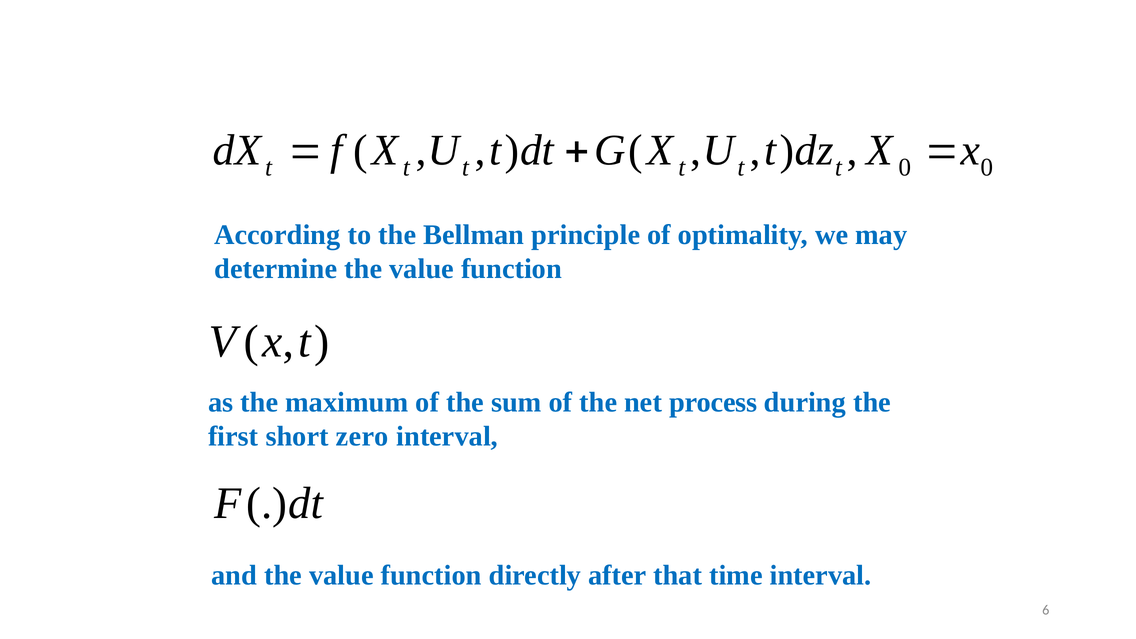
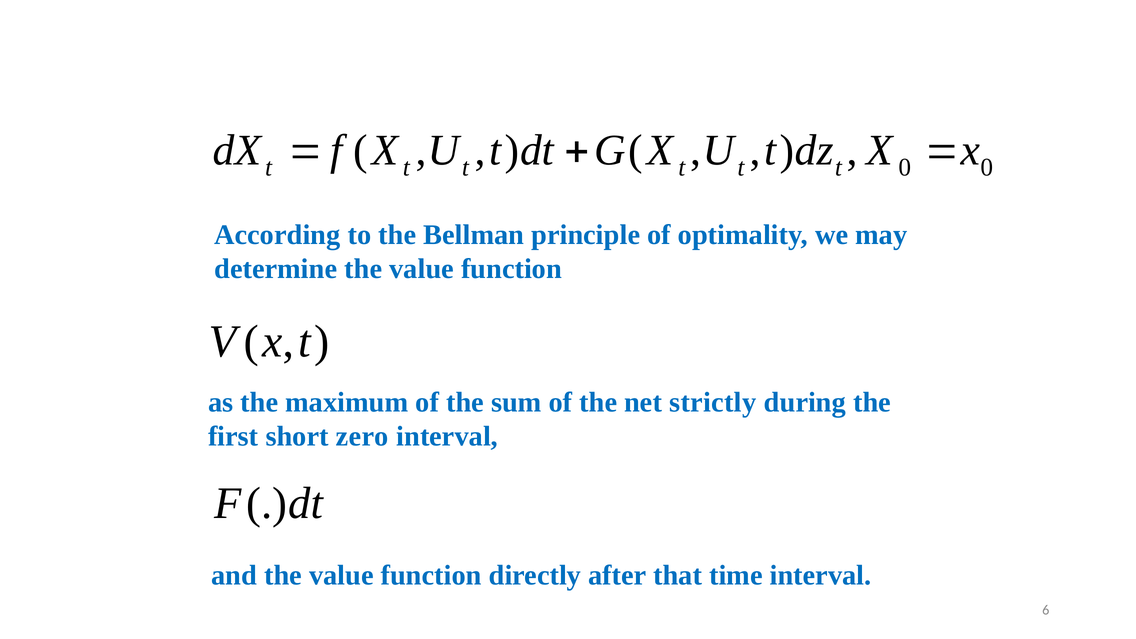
process: process -> strictly (713, 403)
